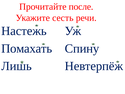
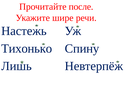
сесть: сесть -> шире (63, 18)
Помахать: Помахать -> Тихонько (27, 48)
